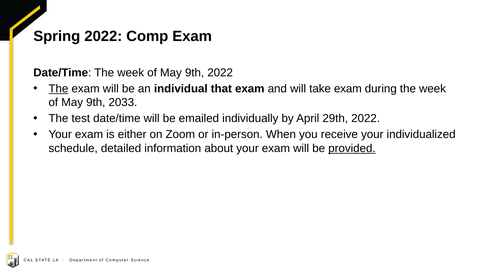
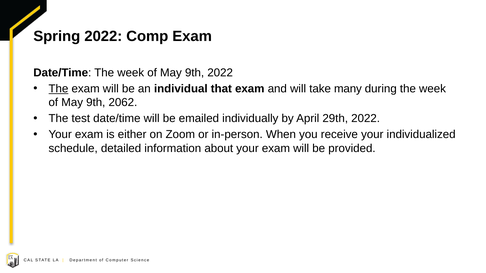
take exam: exam -> many (348, 89)
2033: 2033 -> 2062 (123, 103)
provided underline: present -> none (352, 148)
